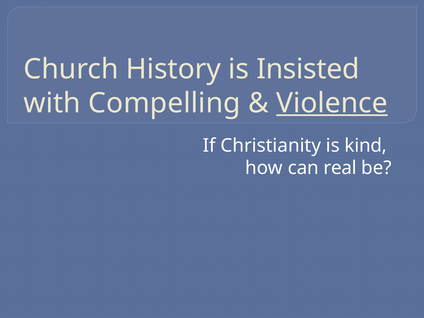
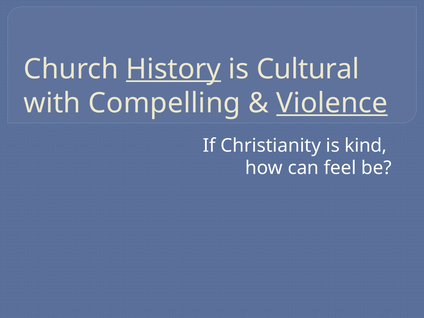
History underline: none -> present (173, 69)
Insisted: Insisted -> Cultural (308, 69)
real: real -> feel (340, 168)
